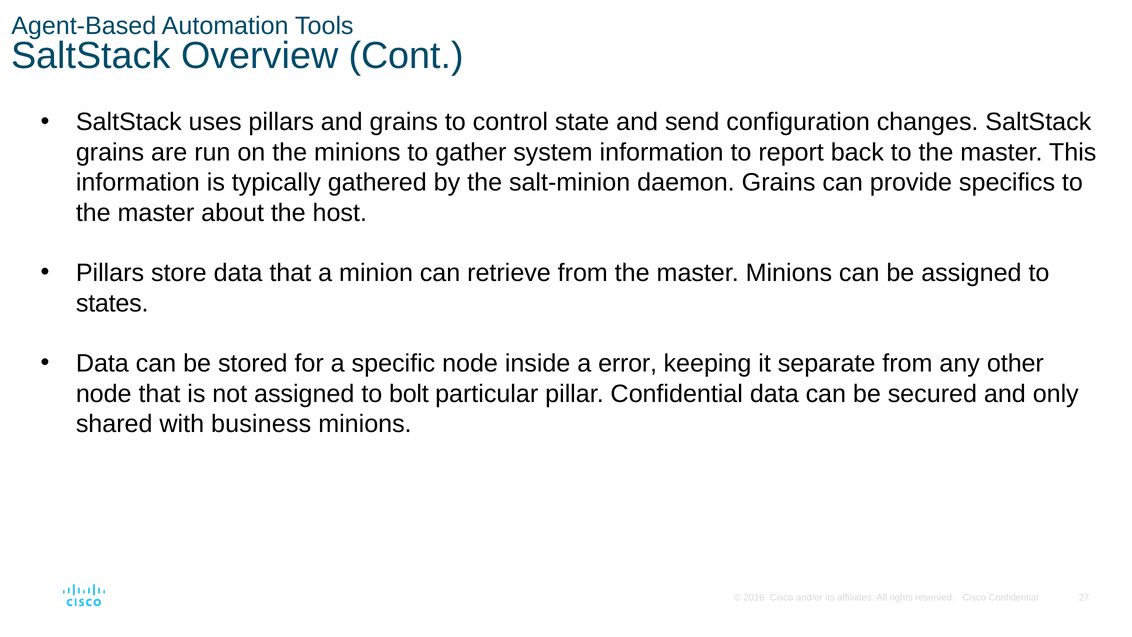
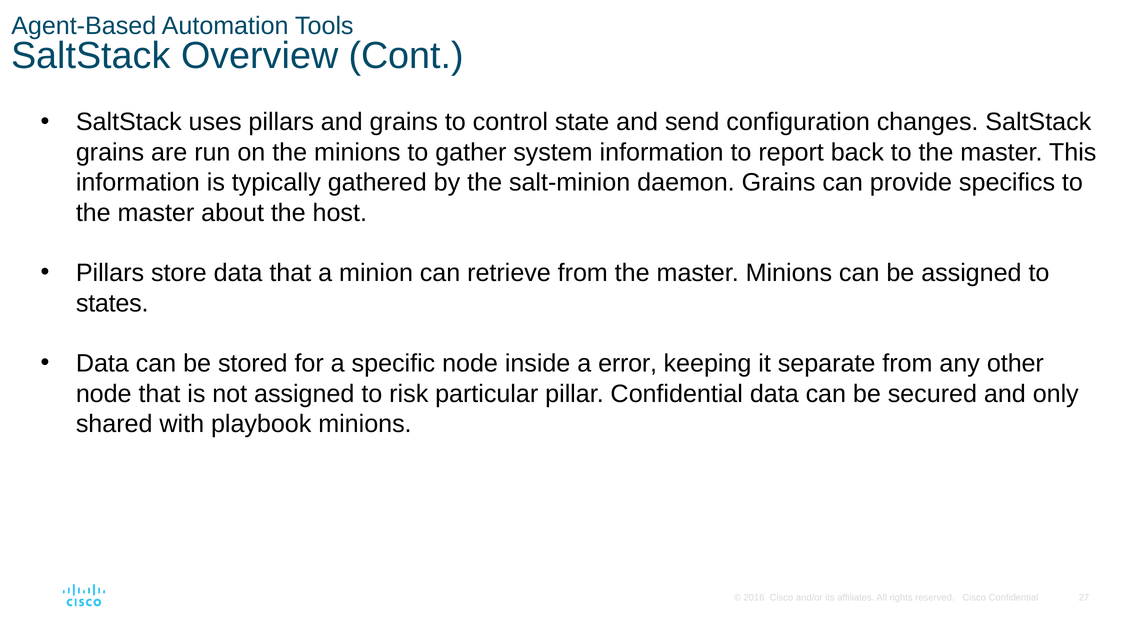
bolt: bolt -> risk (409, 394)
business: business -> playbook (261, 424)
